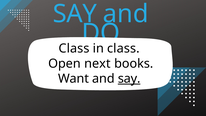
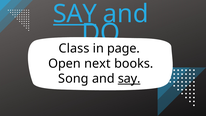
SAY underline: none -> present (75, 14)
class: class -> page (123, 48)
Want: Want -> Song (73, 79)
